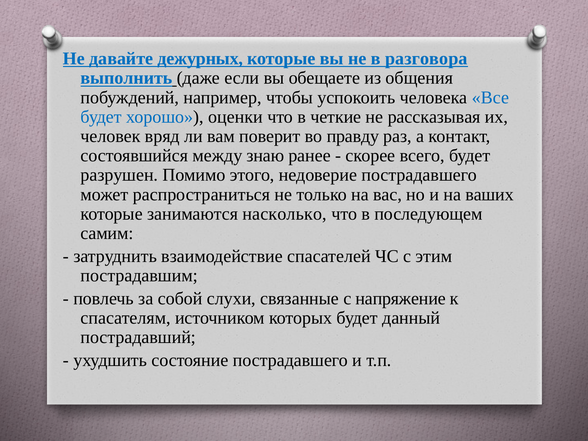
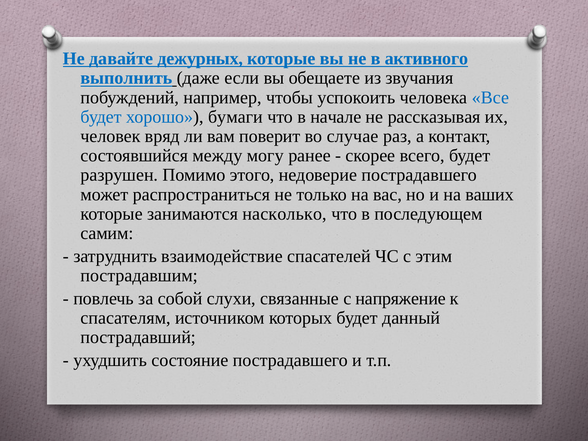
разговора: разговора -> активного (426, 59)
общения: общения -> звучания (419, 78)
оценки: оценки -> бумаги (235, 117)
четкие: четкие -> начале (336, 117)
правду: правду -> случае (353, 136)
знаю: знаю -> могу (265, 156)
